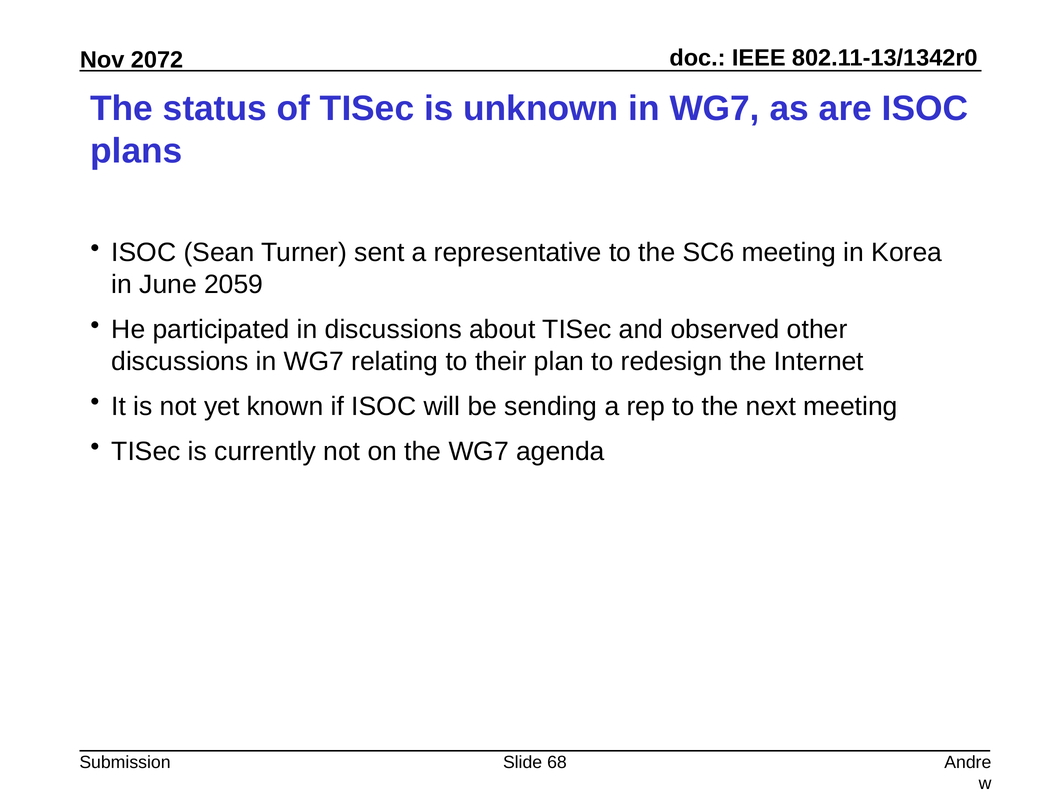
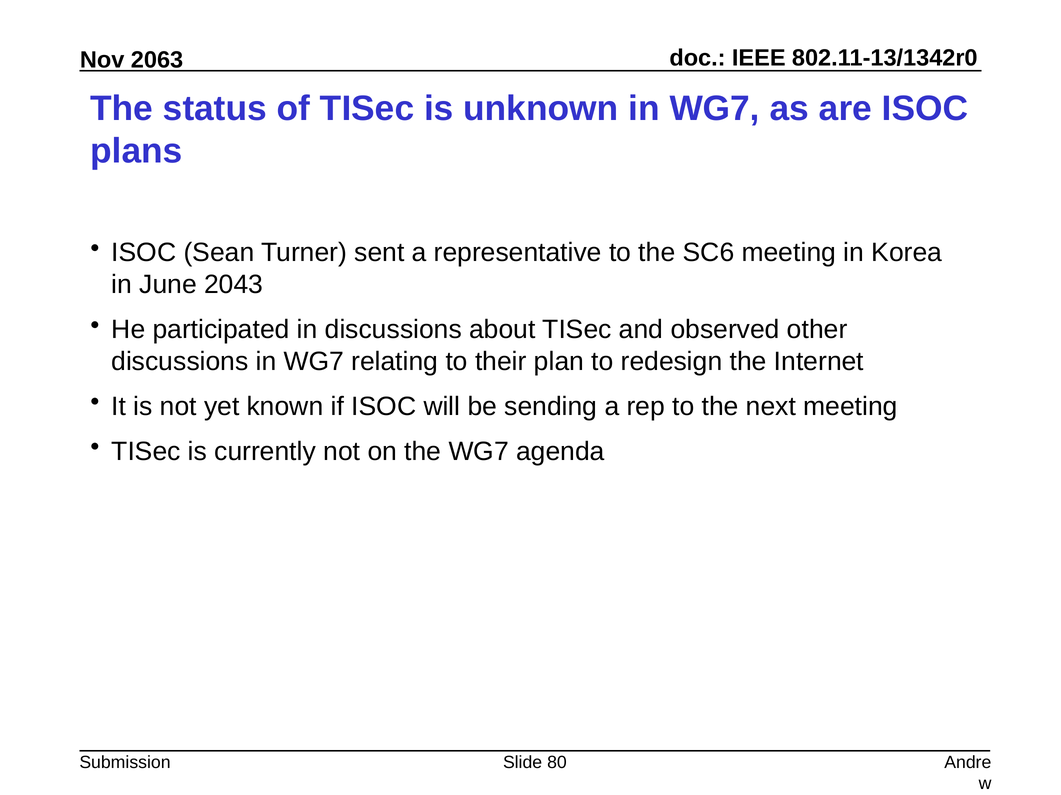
2072: 2072 -> 2063 (157, 60)
2059: 2059 -> 2043 (234, 285)
68: 68 -> 80 (557, 763)
